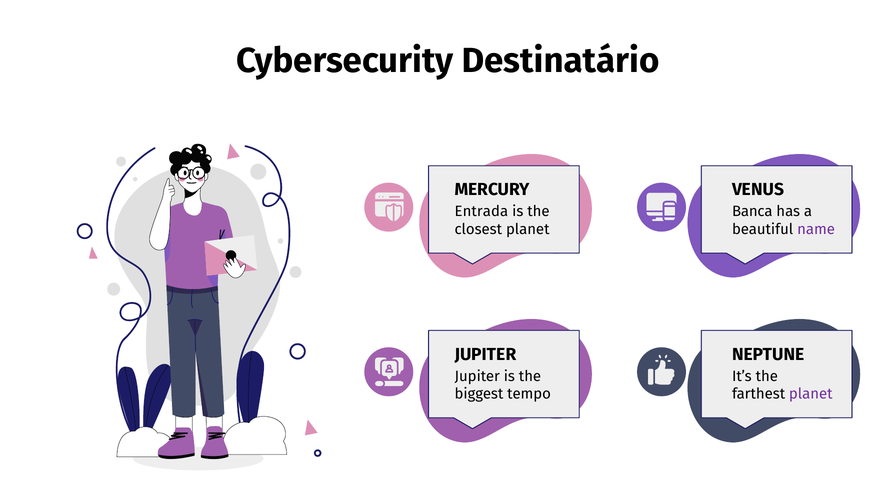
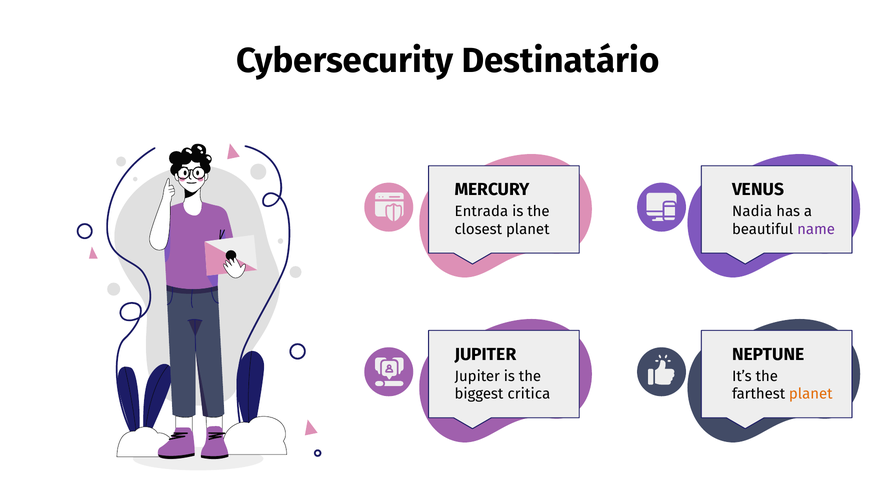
Banca: Banca -> Nadia (752, 211)
tempo: tempo -> critica (529, 394)
planet colour: purple -> orange (811, 394)
